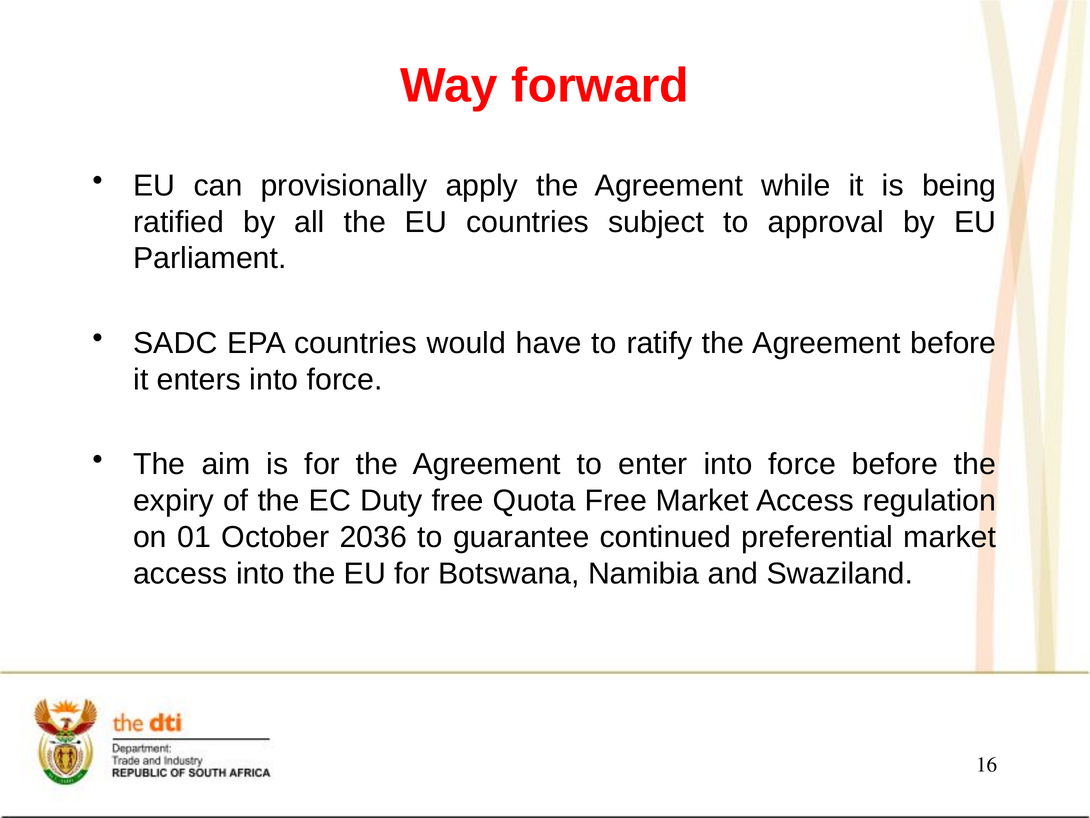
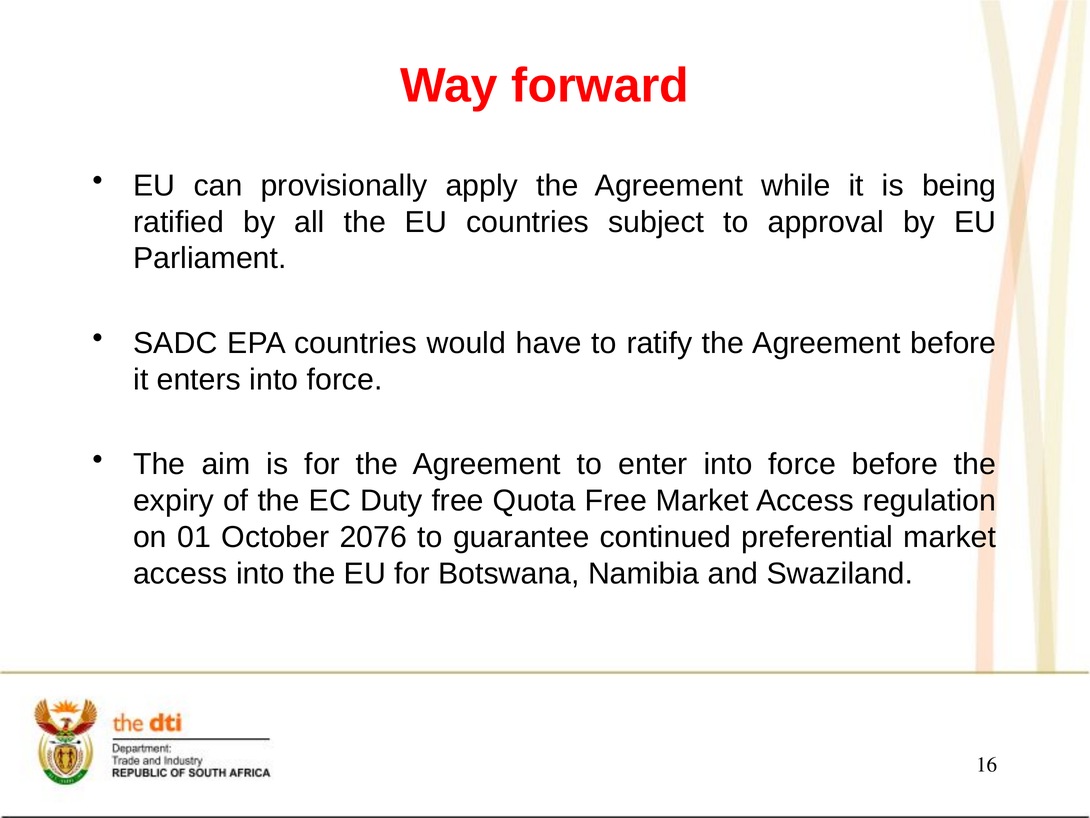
2036: 2036 -> 2076 (373, 537)
